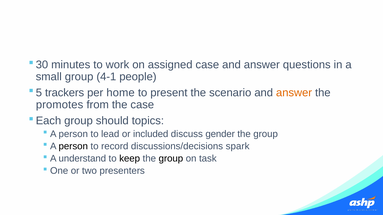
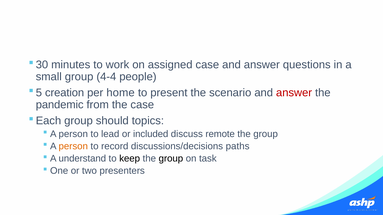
4-1: 4-1 -> 4-4 (106, 77)
trackers: trackers -> creation (65, 93)
answer colour: orange -> red (294, 93)
promotes: promotes -> pandemic (60, 105)
gender: gender -> remote (220, 134)
person colour: black -> orange (73, 147)
spark: spark -> paths (238, 147)
